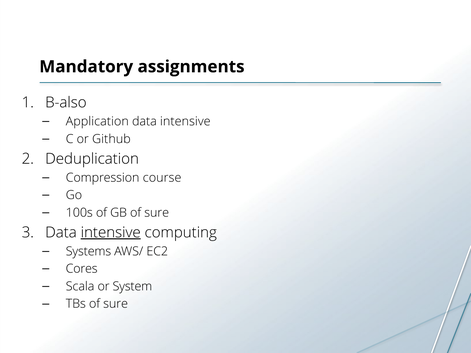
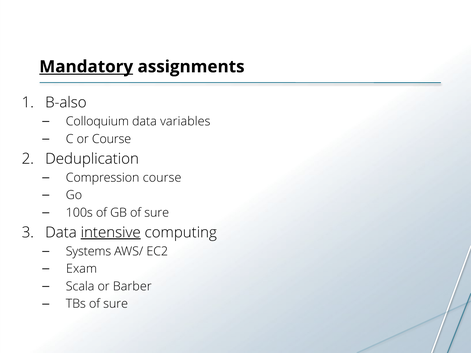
Mandatory underline: none -> present (86, 67)
Application: Application -> Colloquium (97, 122)
intensive: intensive -> variables (185, 122)
or Github: Github -> Course (112, 139)
Cores: Cores -> Exam (82, 269)
System: System -> Barber (132, 287)
